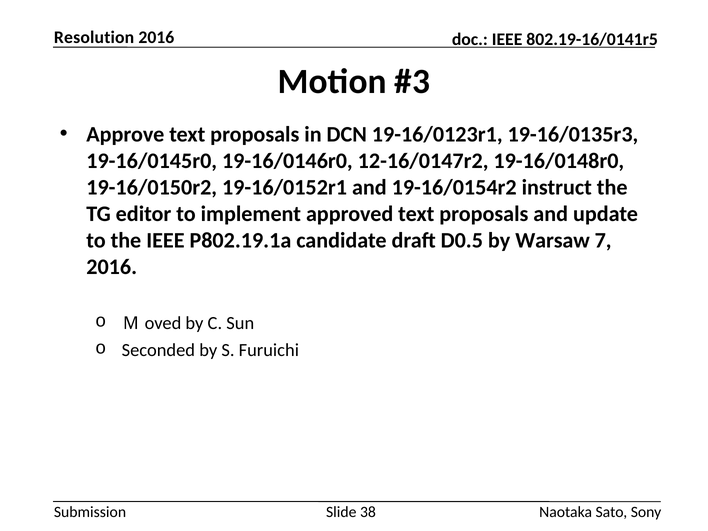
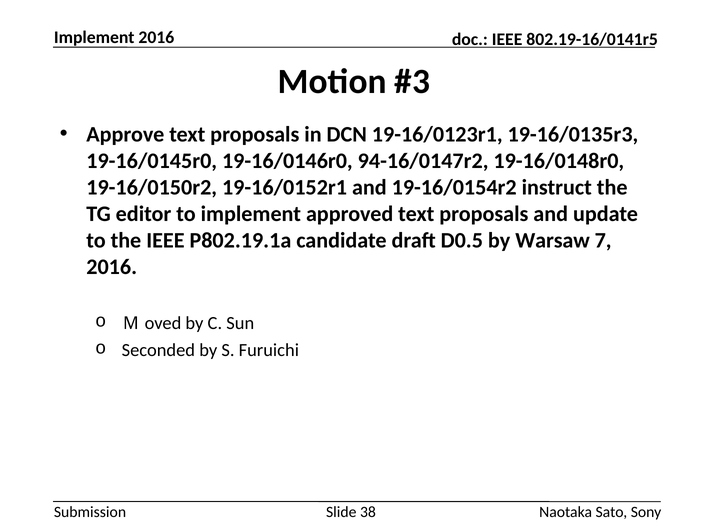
Resolution: Resolution -> Implement (94, 38)
12-16/0147r2: 12-16/0147r2 -> 94-16/0147r2 (423, 161)
